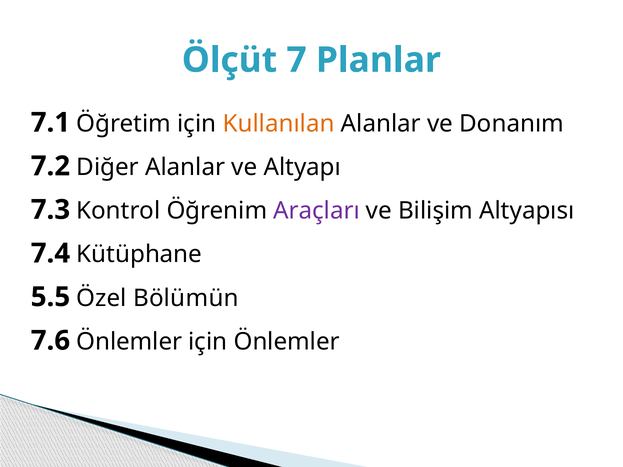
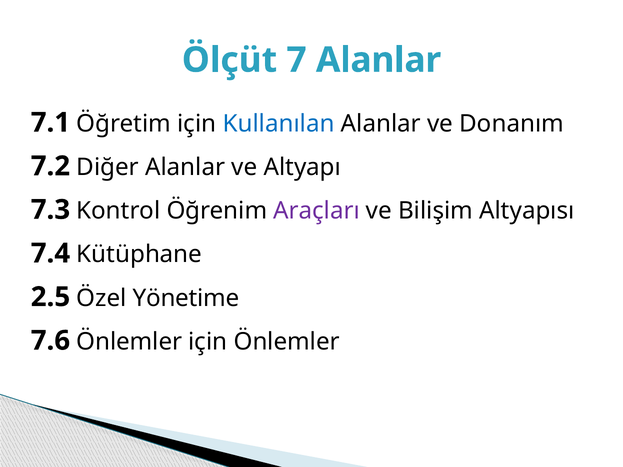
7 Planlar: Planlar -> Alanlar (379, 60)
Kullanılan colour: orange -> blue (279, 124)
5.5: 5.5 -> 2.5 (50, 297)
Bölümün: Bölümün -> Yönetime (186, 298)
